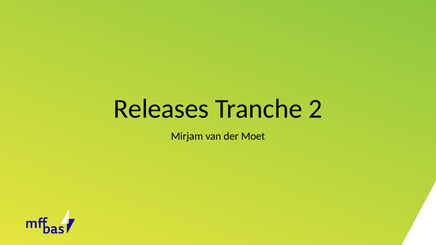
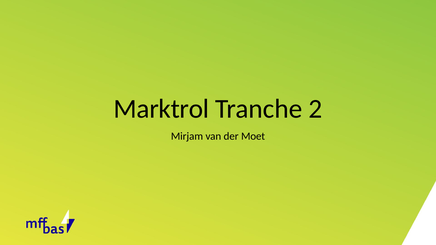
Releases: Releases -> Marktrol (161, 109)
